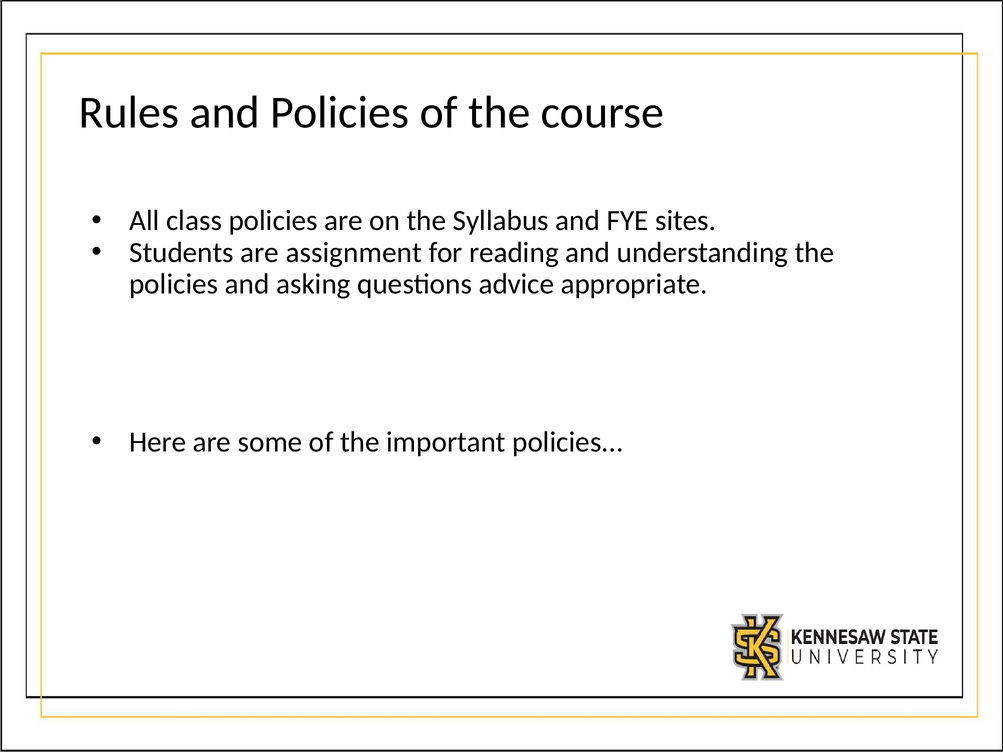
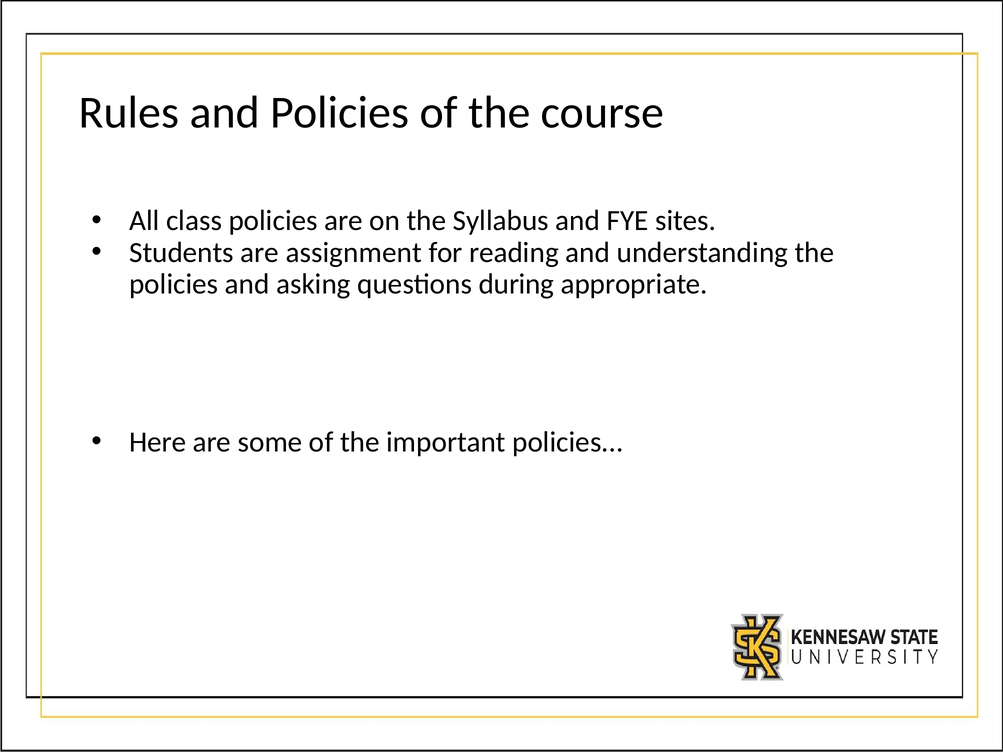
advice: advice -> during (517, 284)
